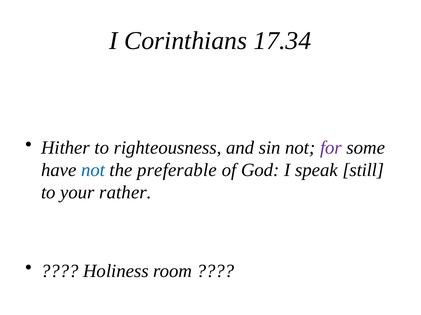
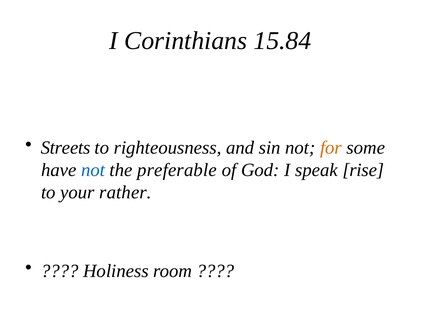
17.34: 17.34 -> 15.84 (282, 41)
Hither: Hither -> Streets (66, 148)
for colour: purple -> orange (331, 148)
still: still -> rise (363, 170)
